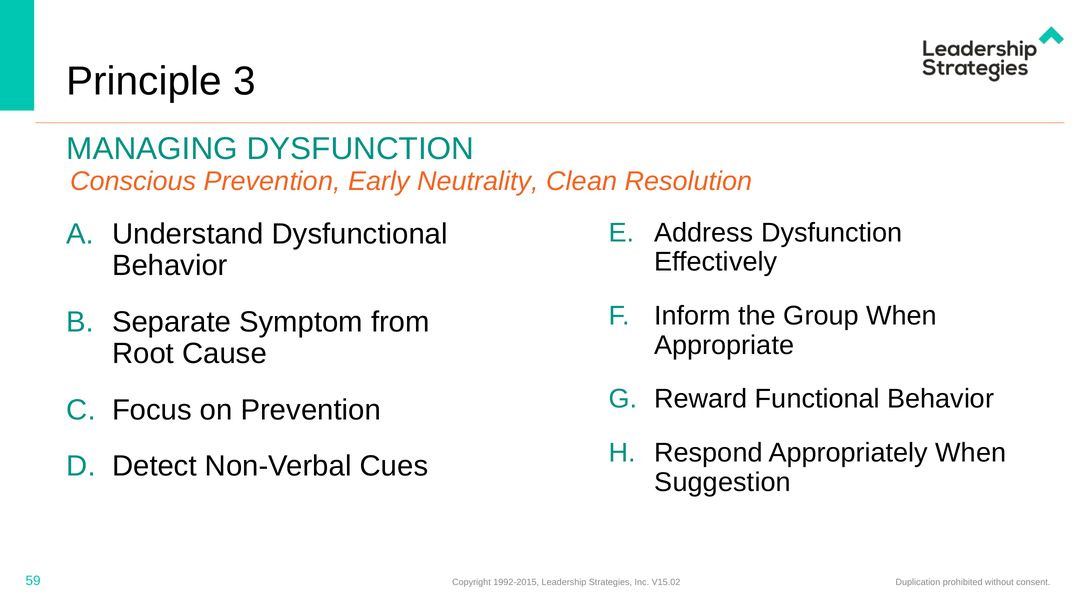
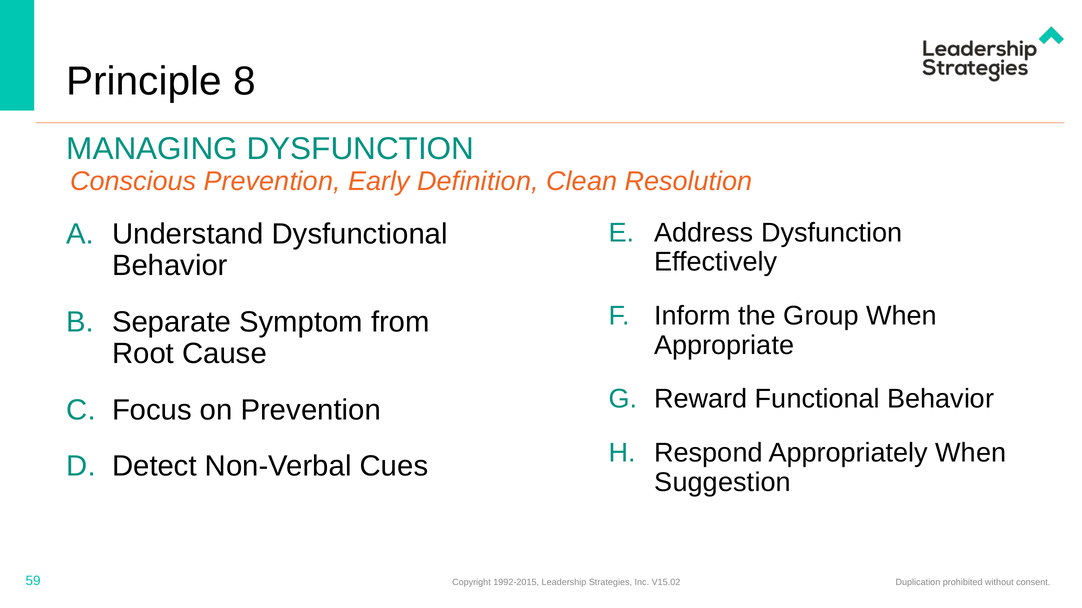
3: 3 -> 8 (244, 81)
Neutrality: Neutrality -> Definition (478, 182)
